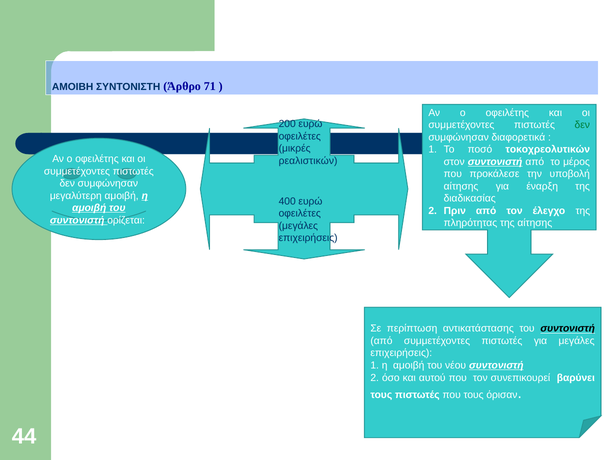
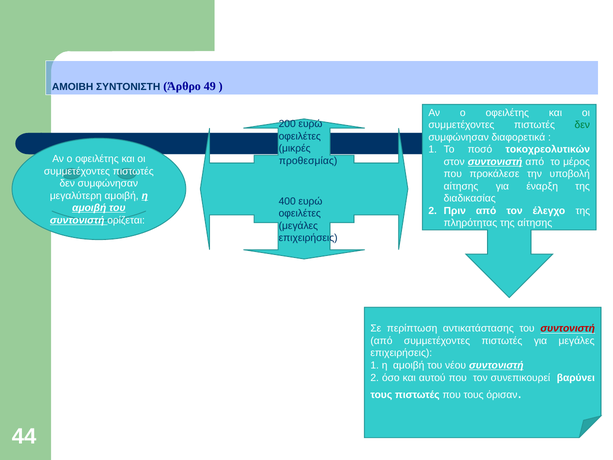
71: 71 -> 49 (210, 86)
ρεαλιστικών: ρεαλιστικών -> προθεσμίας (308, 161)
συντονιστή colour: black -> red (568, 328)
